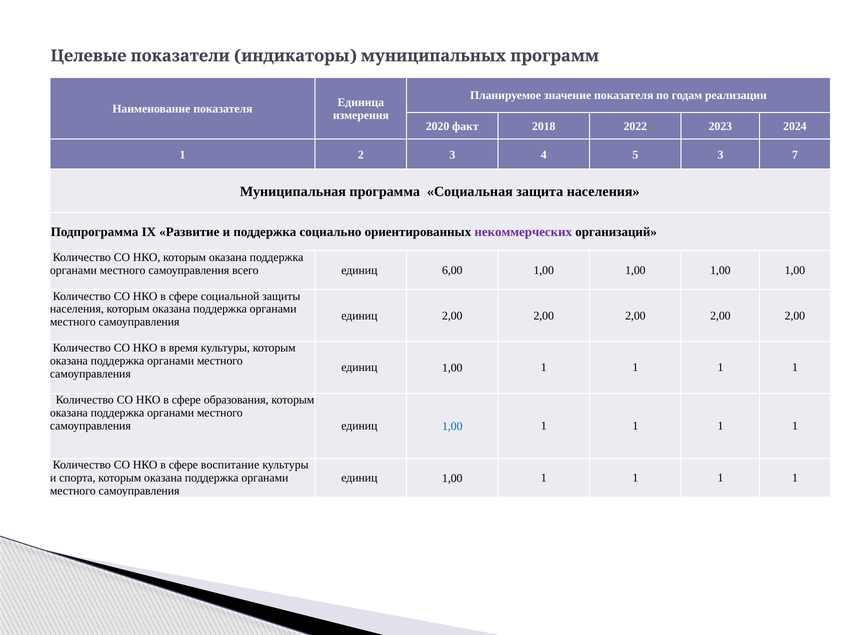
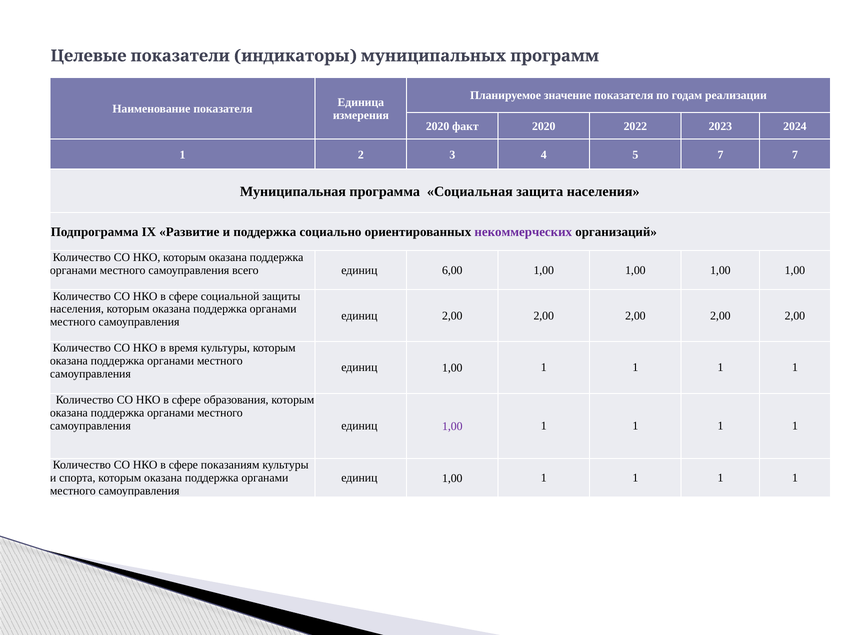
факт 2018: 2018 -> 2020 (544, 126)
5 3: 3 -> 7 (720, 155)
1,00 colour: blue -> purple (452, 426)
воспитание: воспитание -> показаниям (230, 465)
